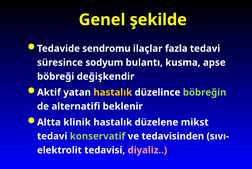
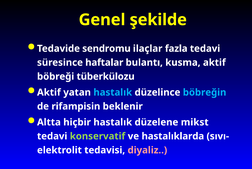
sodyum: sodyum -> haftalar (104, 62)
kusma apse: apse -> aktif (214, 62)
değişkendir: değişkendir -> tüberkülozu (106, 76)
hastalık colour: yellow -> light blue (113, 92)
böbreğin colour: light green -> light blue (205, 92)
alternatifi: alternatifi -> rifampisin (76, 106)
klinik: klinik -> hiçbir (77, 122)
tedavisinden: tedavisinden -> hastalıklarda (173, 136)
